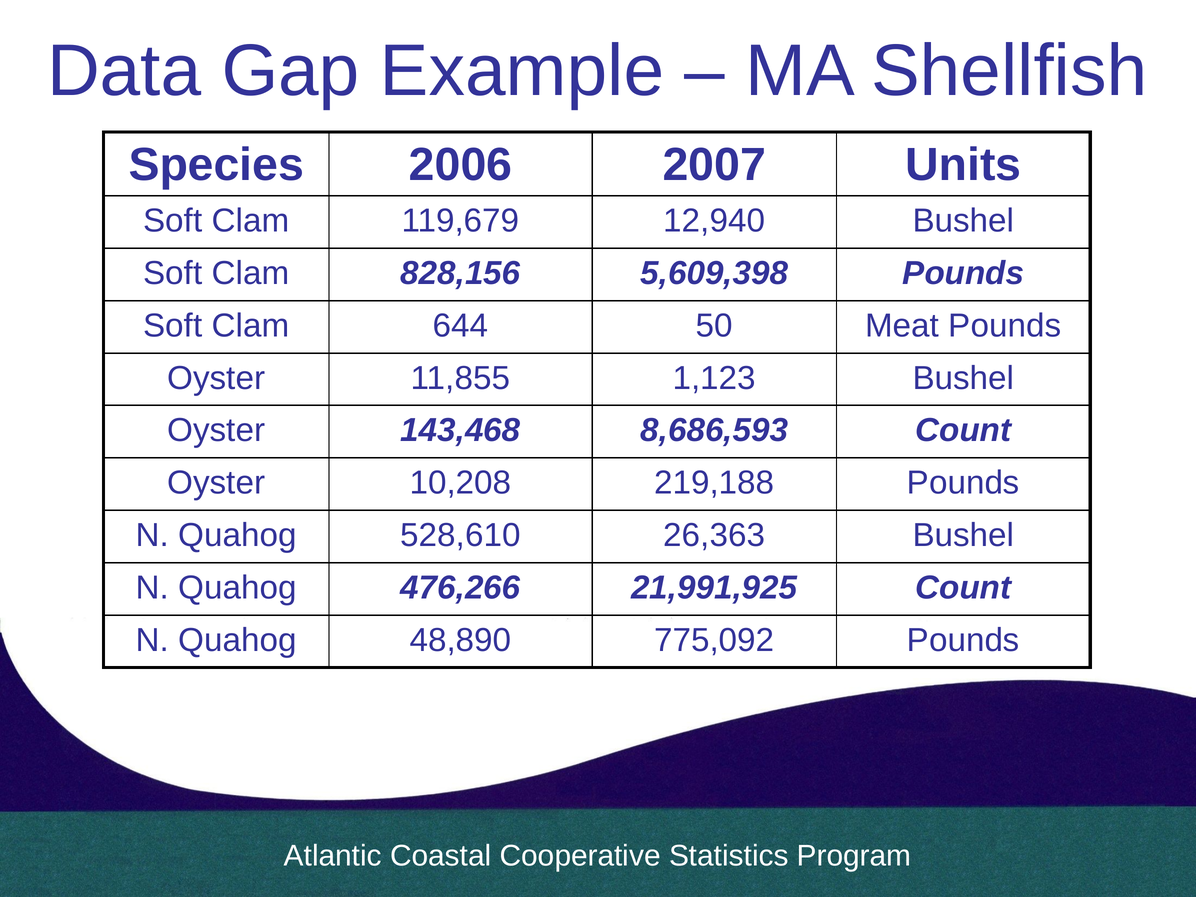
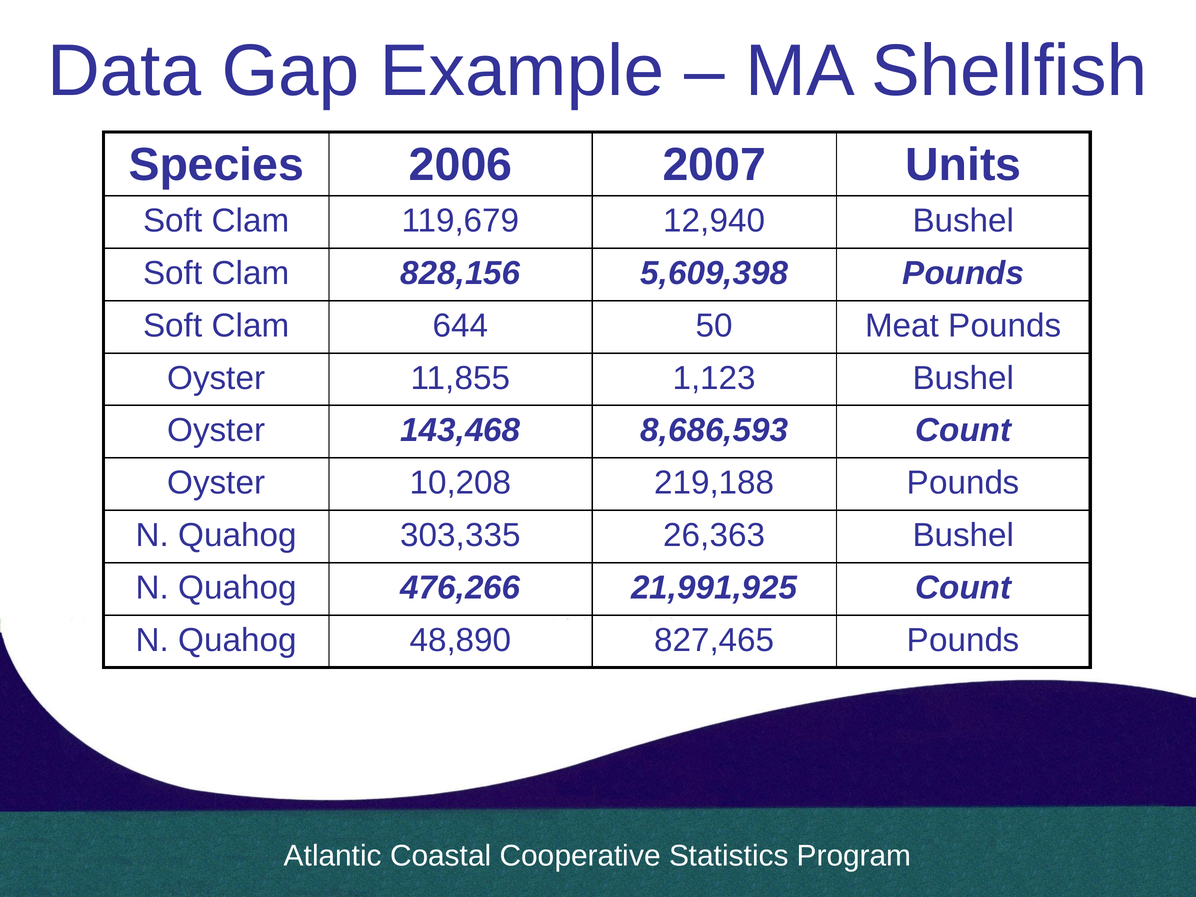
528,610: 528,610 -> 303,335 (460, 536)
775,092: 775,092 -> 827,465 (714, 640)
